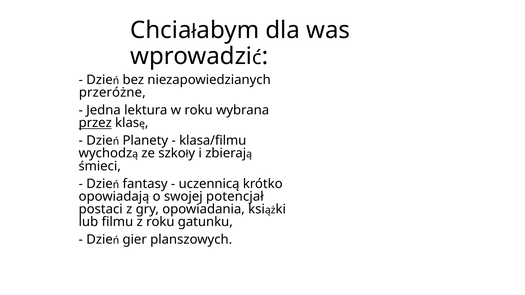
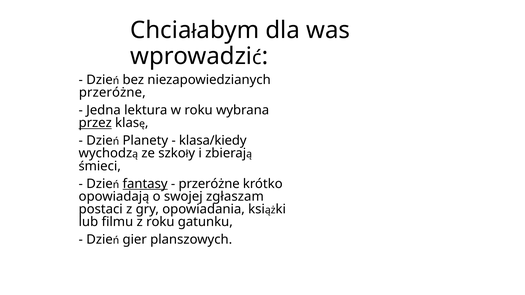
klasa/filmu: klasa/filmu -> klasa/kiedy (213, 141)
fantasy underline: none -> present (145, 184)
uczennicą: uczennicą -> przeróżne (209, 184)
potencjał: potencjał -> zgłaszam (235, 197)
